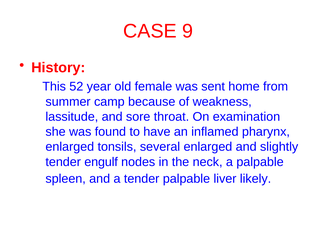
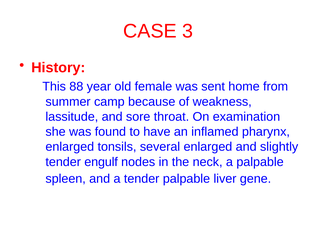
9: 9 -> 3 (188, 31)
52: 52 -> 88 (76, 86)
likely: likely -> gene (256, 178)
